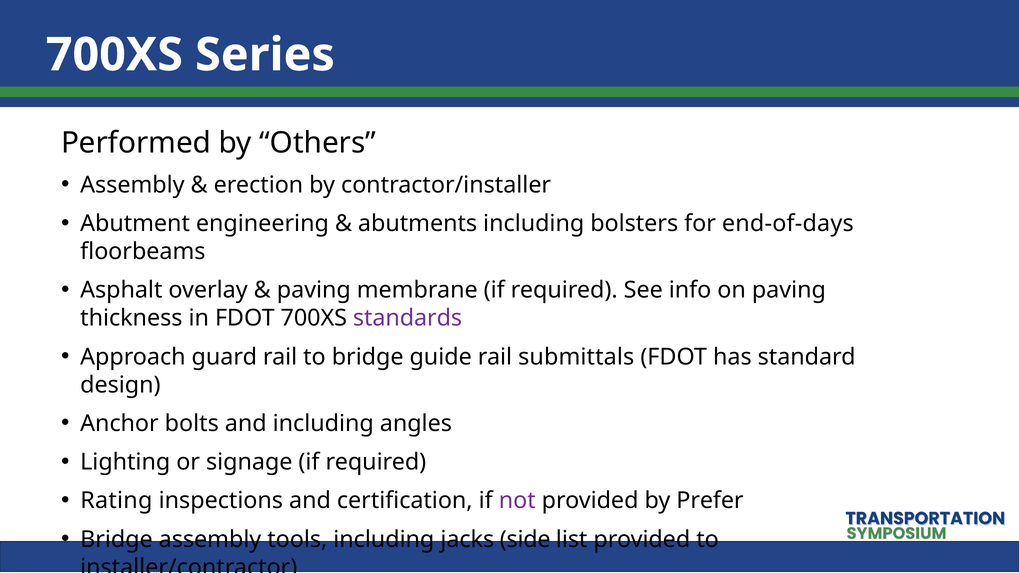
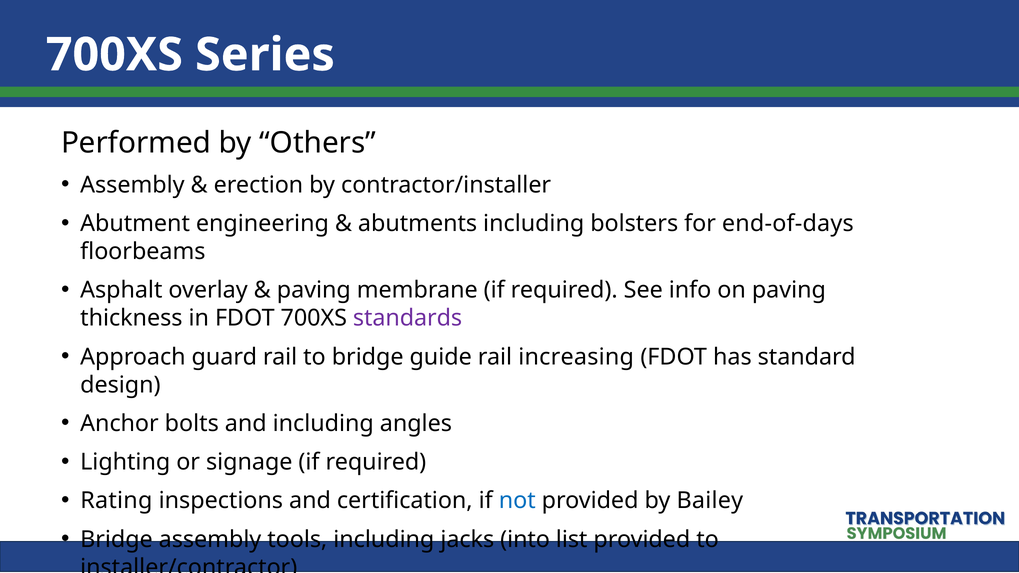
submittals: submittals -> increasing (576, 357)
not colour: purple -> blue (517, 501)
Prefer: Prefer -> Bailey (710, 501)
side: side -> into (525, 540)
